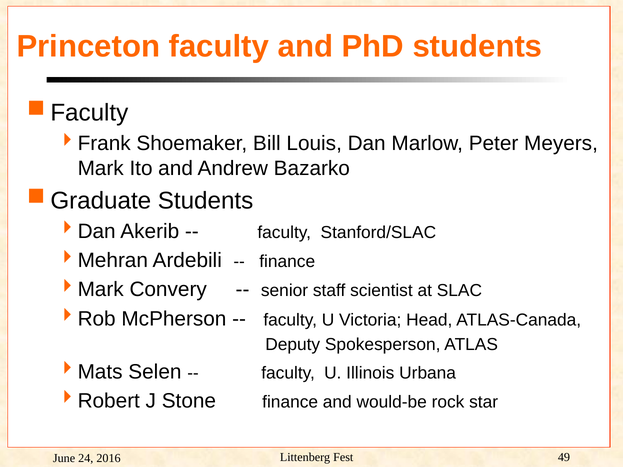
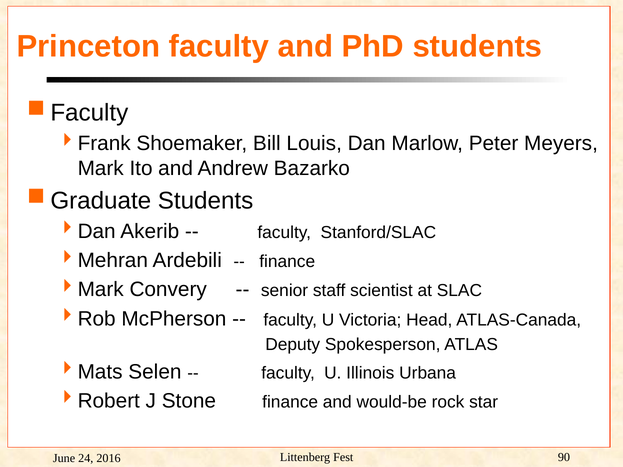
49: 49 -> 90 (564, 458)
